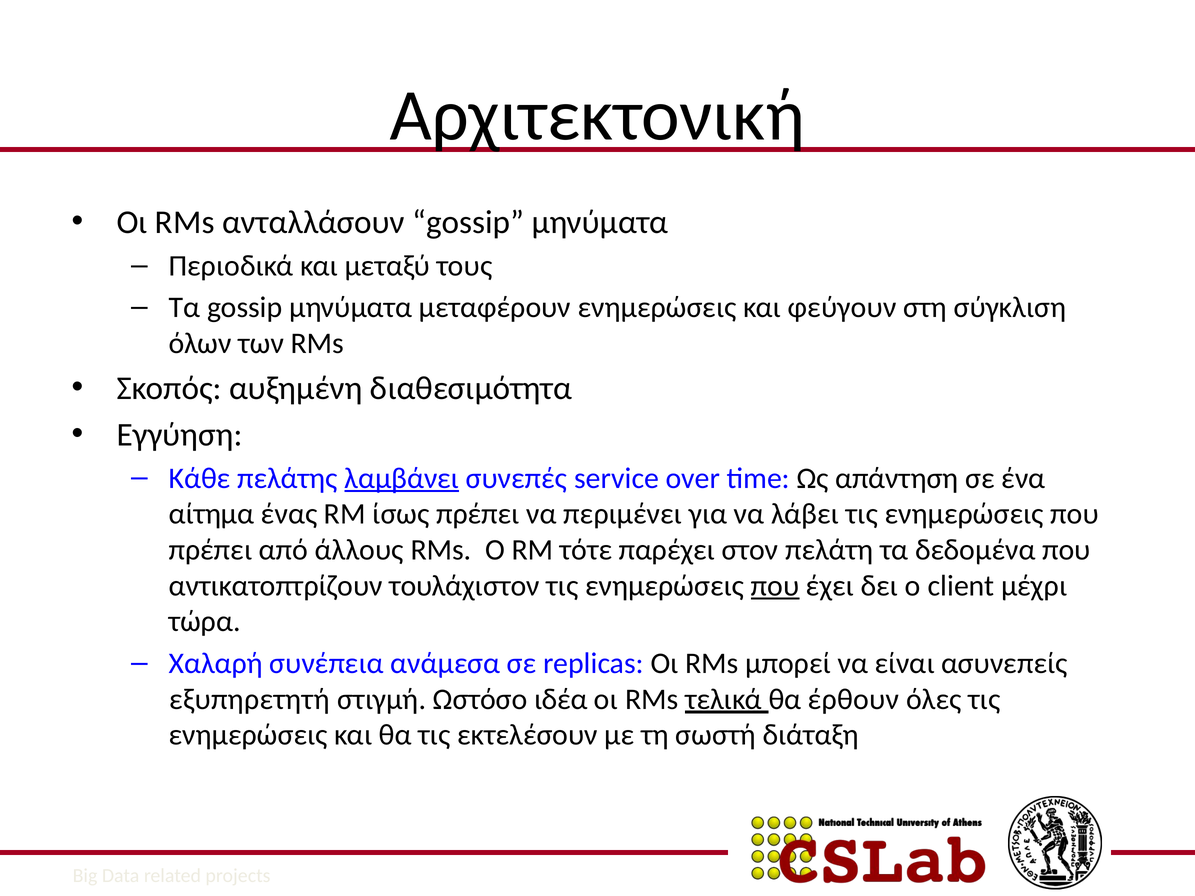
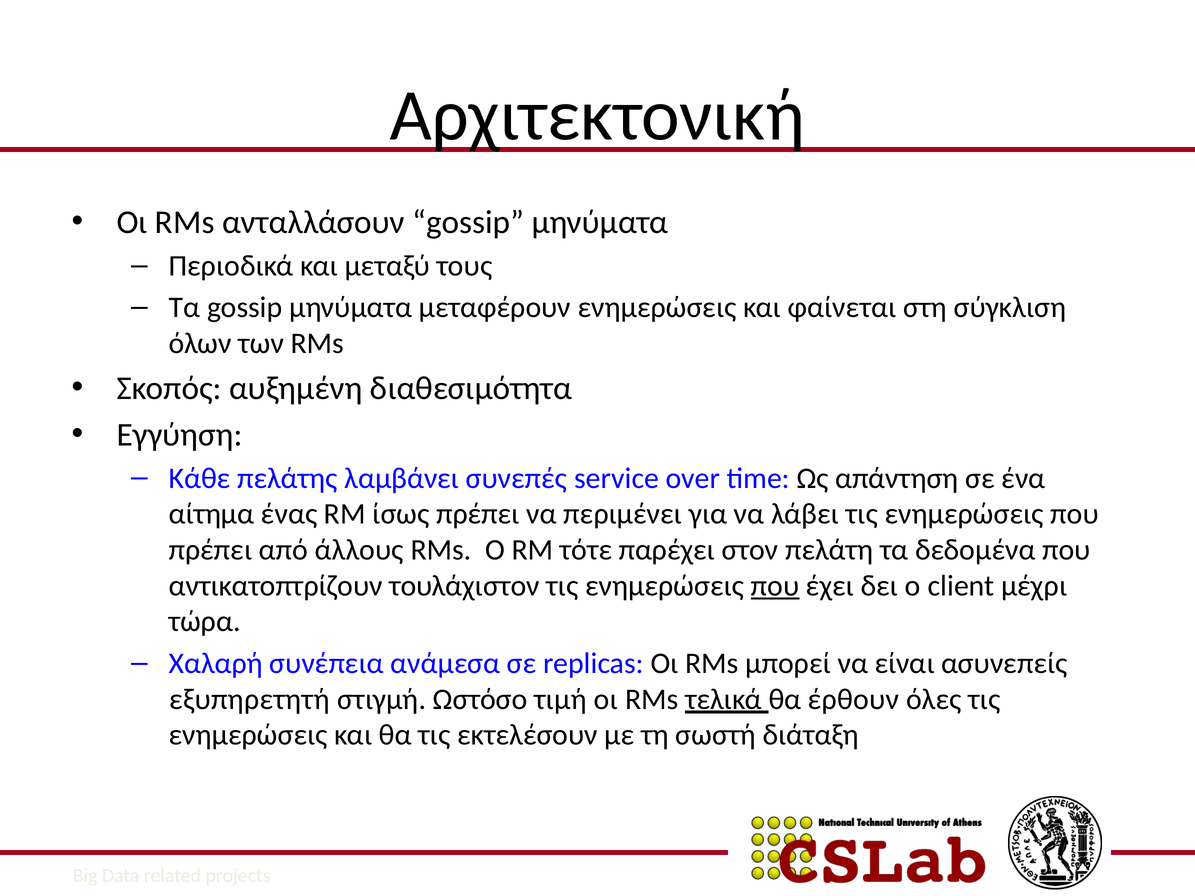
φεύγουν: φεύγουν -> φαίνεται (842, 308)
λαμβάνει underline: present -> none (402, 478)
ιδέα: ιδέα -> τιμή (561, 699)
